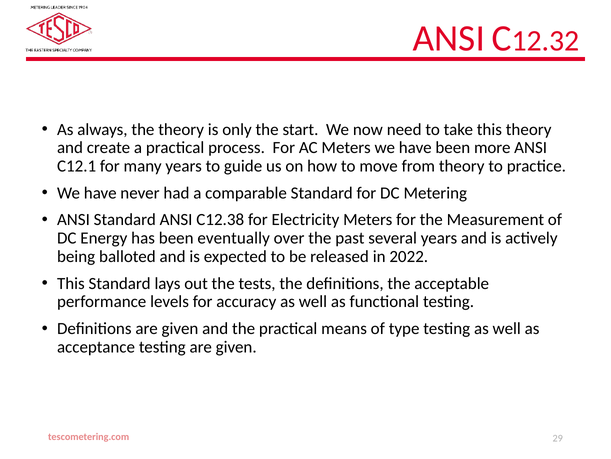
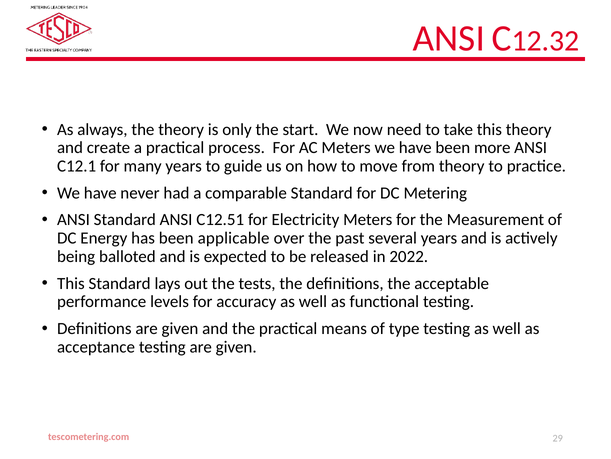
C12.38: C12.38 -> C12.51 (220, 220)
eventually: eventually -> applicable (234, 238)
